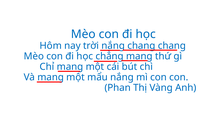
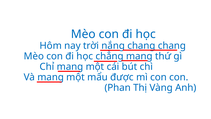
mẩu nắng: nắng -> được (122, 77)
